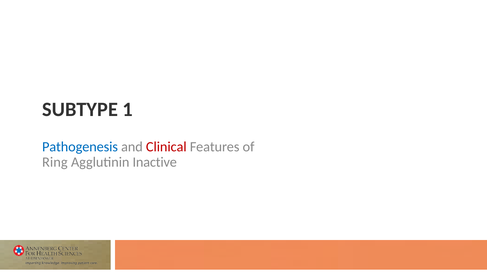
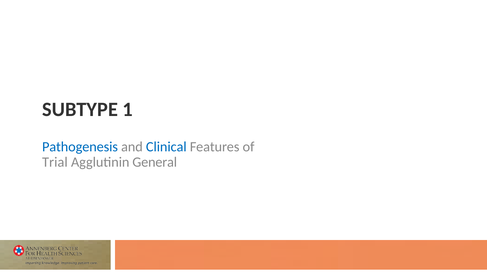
Clinical colour: red -> blue (166, 147)
Ring: Ring -> Trial (55, 162)
Inactive: Inactive -> General (155, 162)
